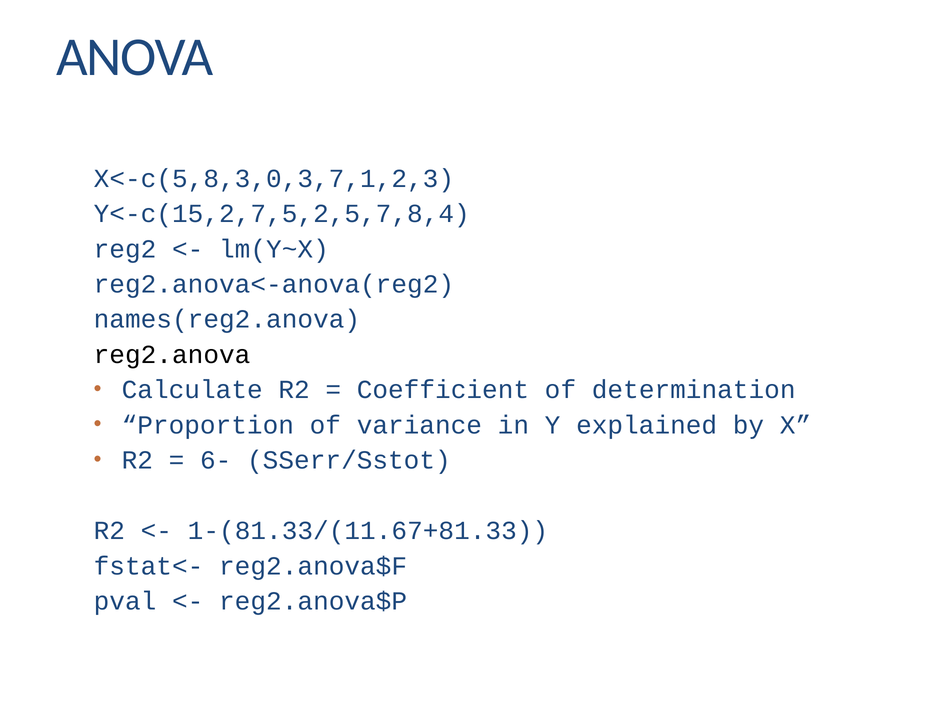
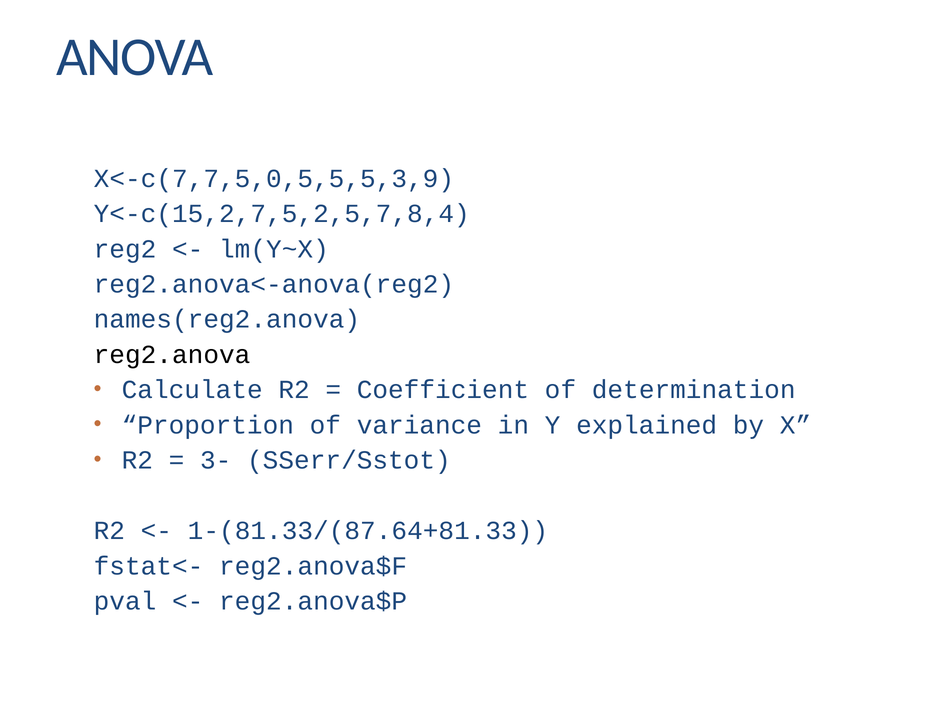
X<-c(5,8,3,0,3,7,1,2,3: X<-c(5,8,3,0,3,7,1,2,3 -> X<-c(7,7,5,0,5,5,5,3,9 (274, 178)
6-: 6- -> 3- (216, 460)
1-(81.33/(11.67+81.33: 1-(81.33/(11.67+81.33 -> 1-(81.33/(87.64+81.33 (368, 530)
